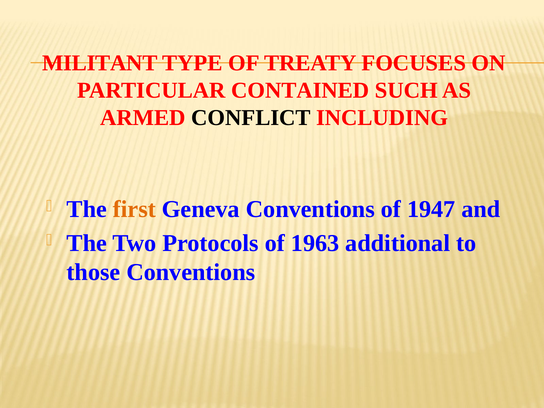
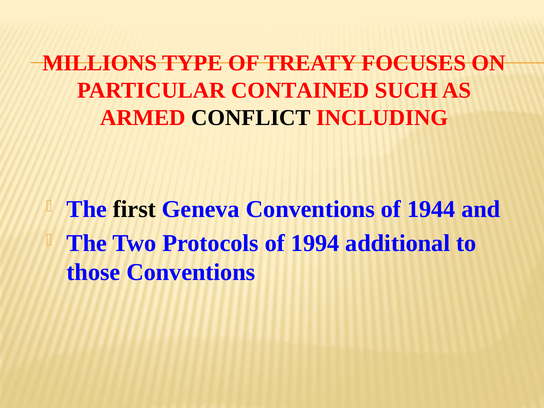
MILITANT: MILITANT -> MILLIONS (100, 63)
first colour: orange -> black (134, 209)
1947: 1947 -> 1944 (431, 209)
1963: 1963 -> 1994 (315, 243)
